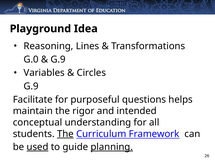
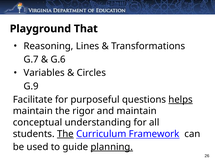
Idea: Idea -> That (86, 29)
G.0: G.0 -> G.7 (31, 60)
G.9: G.9 -> G.6 (58, 60)
helps underline: none -> present (181, 100)
and intended: intended -> maintain (137, 111)
used underline: present -> none (38, 147)
